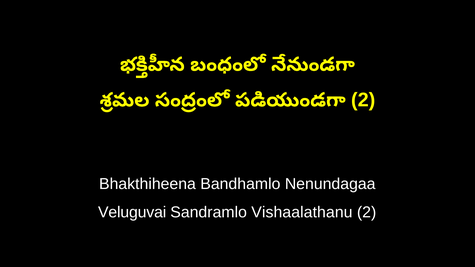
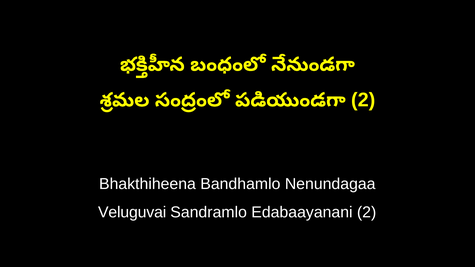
Vishaalathanu: Vishaalathanu -> Edabaayanani (302, 212)
